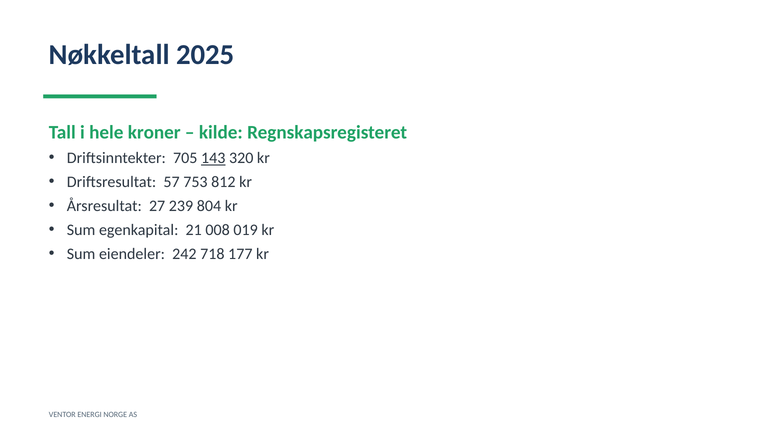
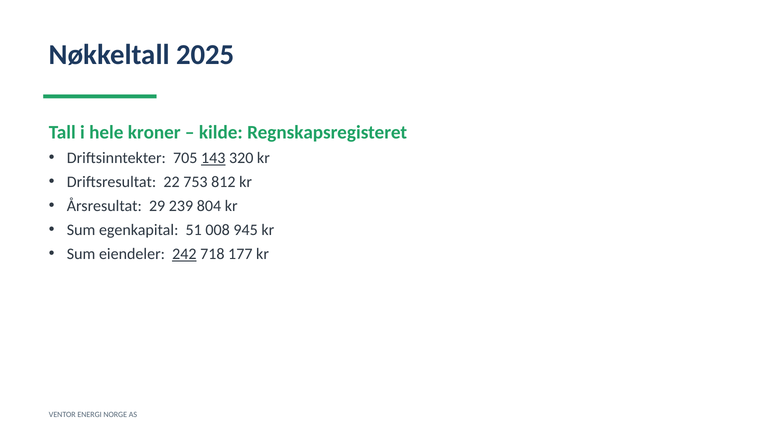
57: 57 -> 22 (172, 182)
27: 27 -> 29 (157, 206)
21: 21 -> 51 (194, 230)
019: 019 -> 945 (246, 230)
242 underline: none -> present (184, 254)
